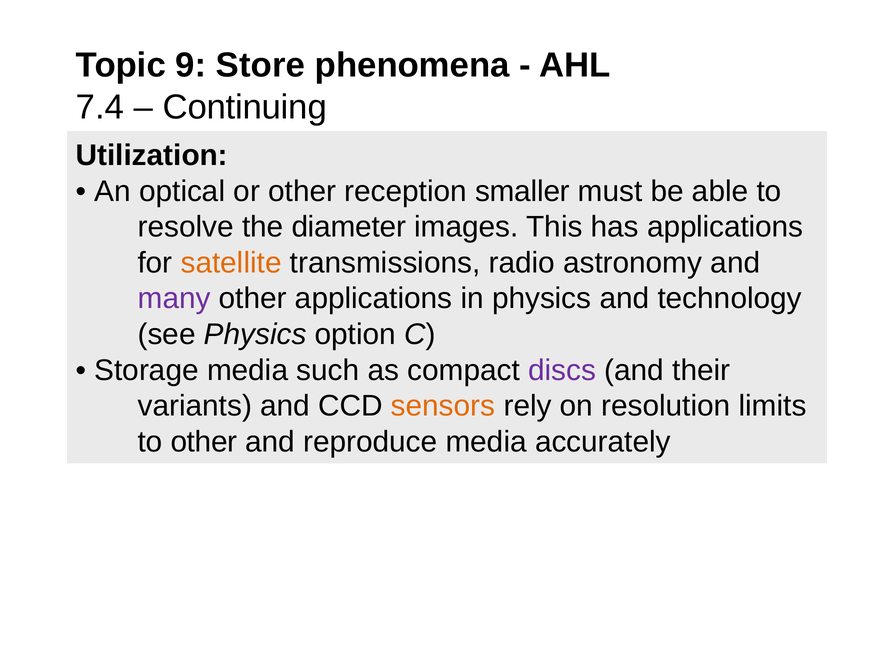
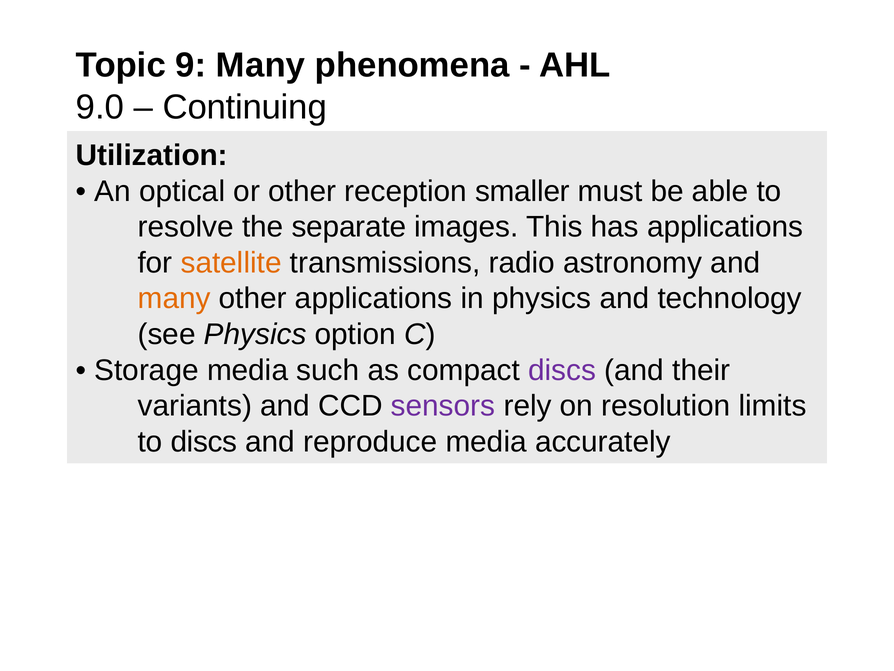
9 Store: Store -> Many (261, 65)
7.4: 7.4 -> 9.0 (100, 107)
diameter: diameter -> separate (349, 227)
many colour: purple -> orange (174, 298)
sensors colour: orange -> purple (443, 406)
to other: other -> discs (204, 441)
